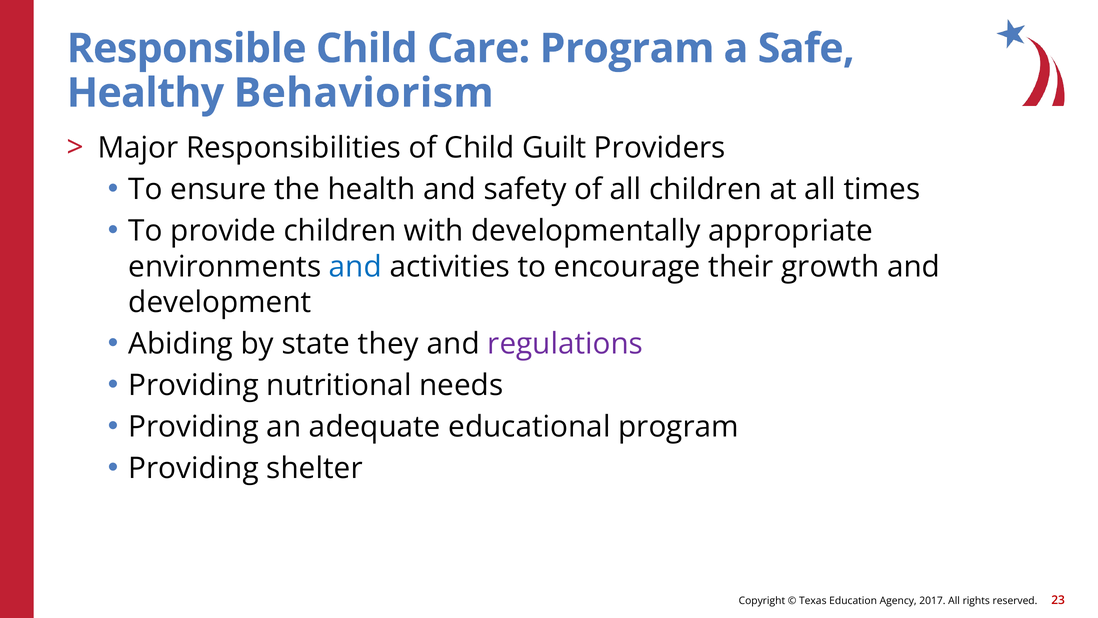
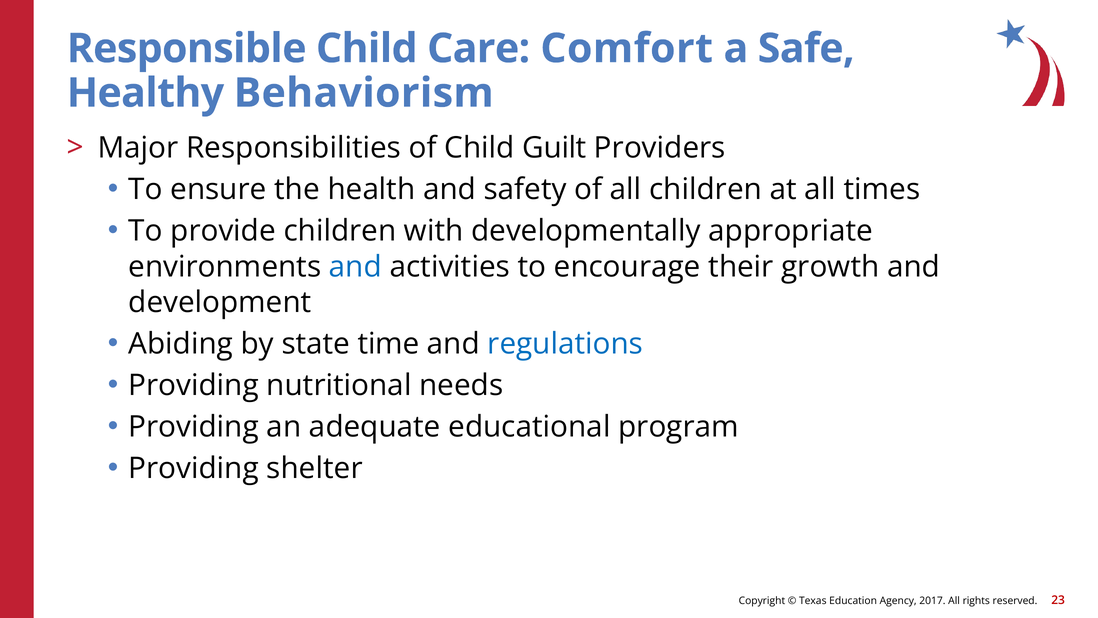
Care Program: Program -> Comfort (627, 49)
they: they -> time (389, 344)
regulations colour: purple -> blue (565, 344)
